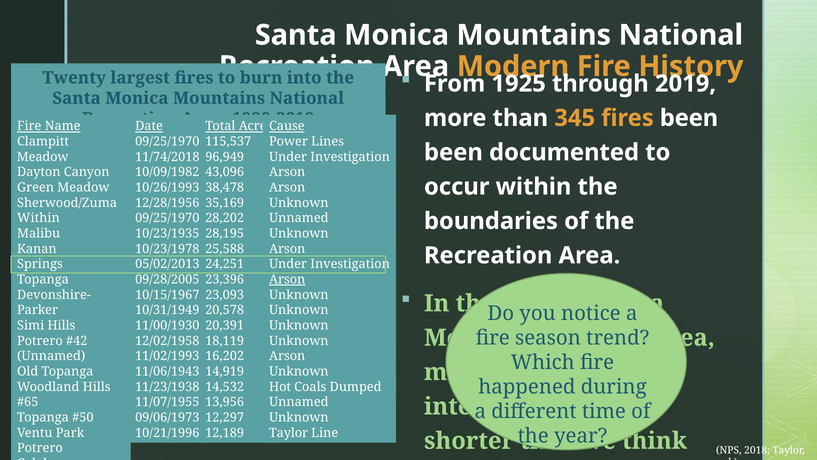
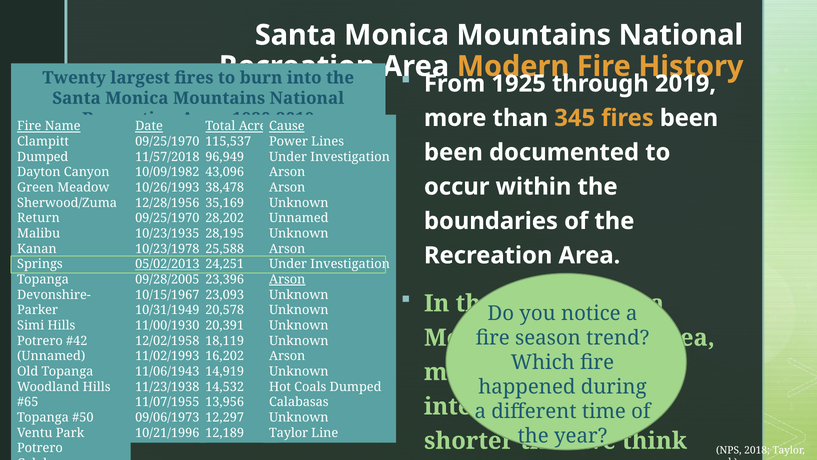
Meadow: Meadow -> Dumped (43, 157)
11/74/2018: 11/74/2018 -> 11/57/2018 (167, 157)
Within: Within -> Return (38, 218)
05/02/2013 underline: none -> present (167, 264)
Unnamed: Unnamed -> Calabasas (299, 402)
